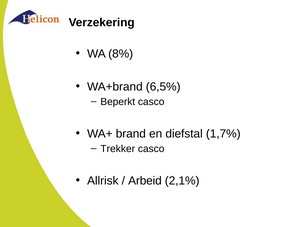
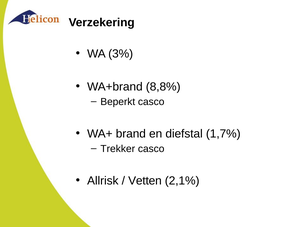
8%: 8% -> 3% (121, 54)
6,5%: 6,5% -> 8,8% (163, 87)
Arbeid: Arbeid -> Vetten (145, 181)
